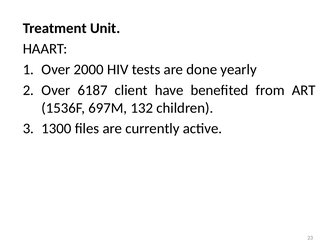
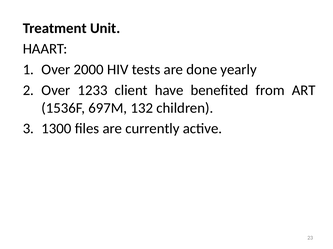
6187: 6187 -> 1233 (93, 90)
